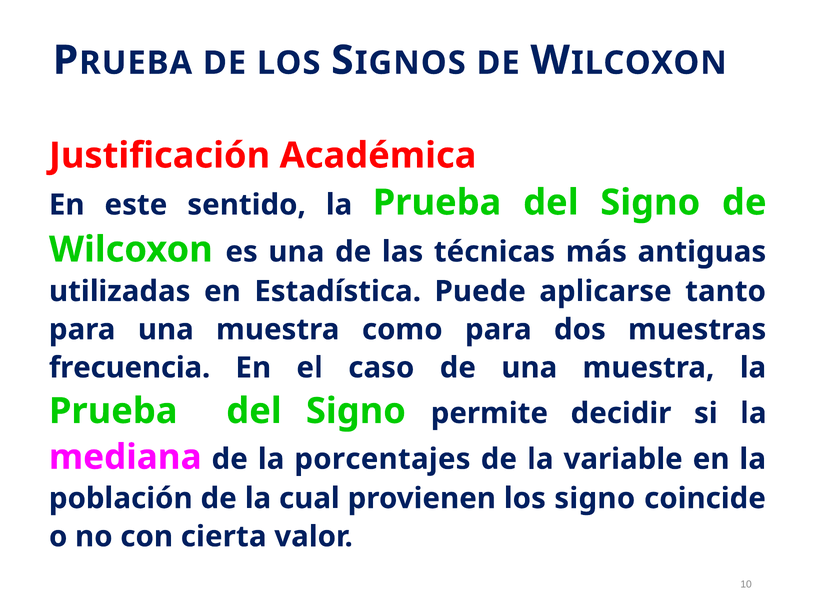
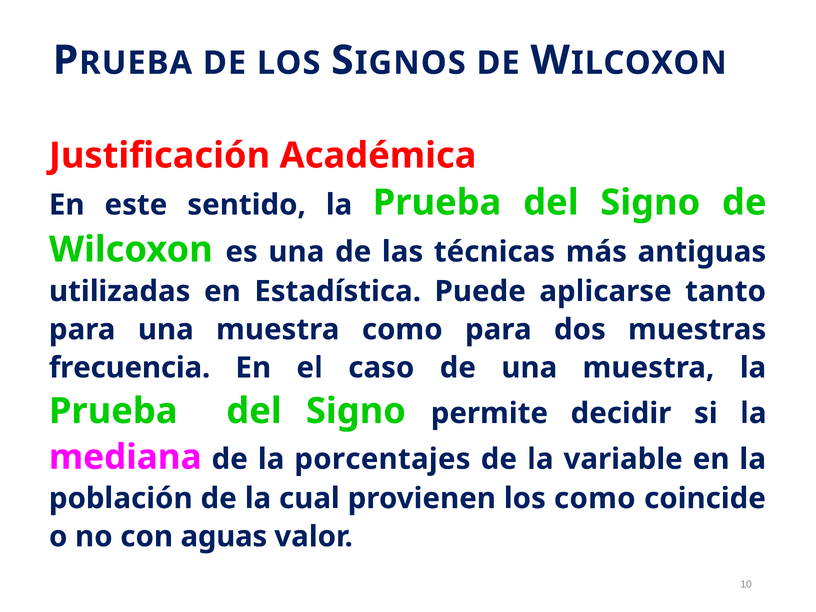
los signo: signo -> como (595, 498)
cierta: cierta -> aguas (224, 537)
